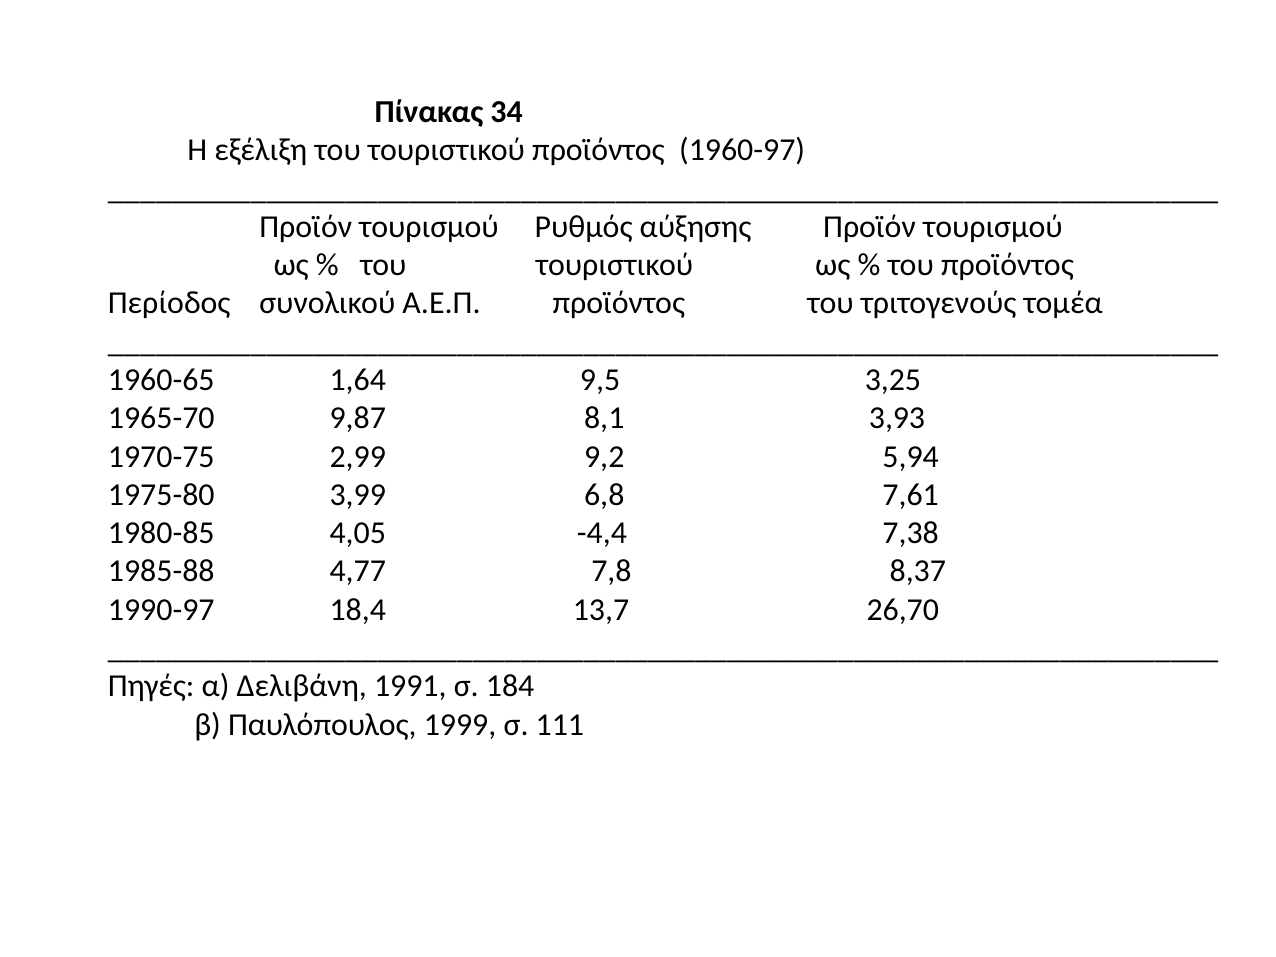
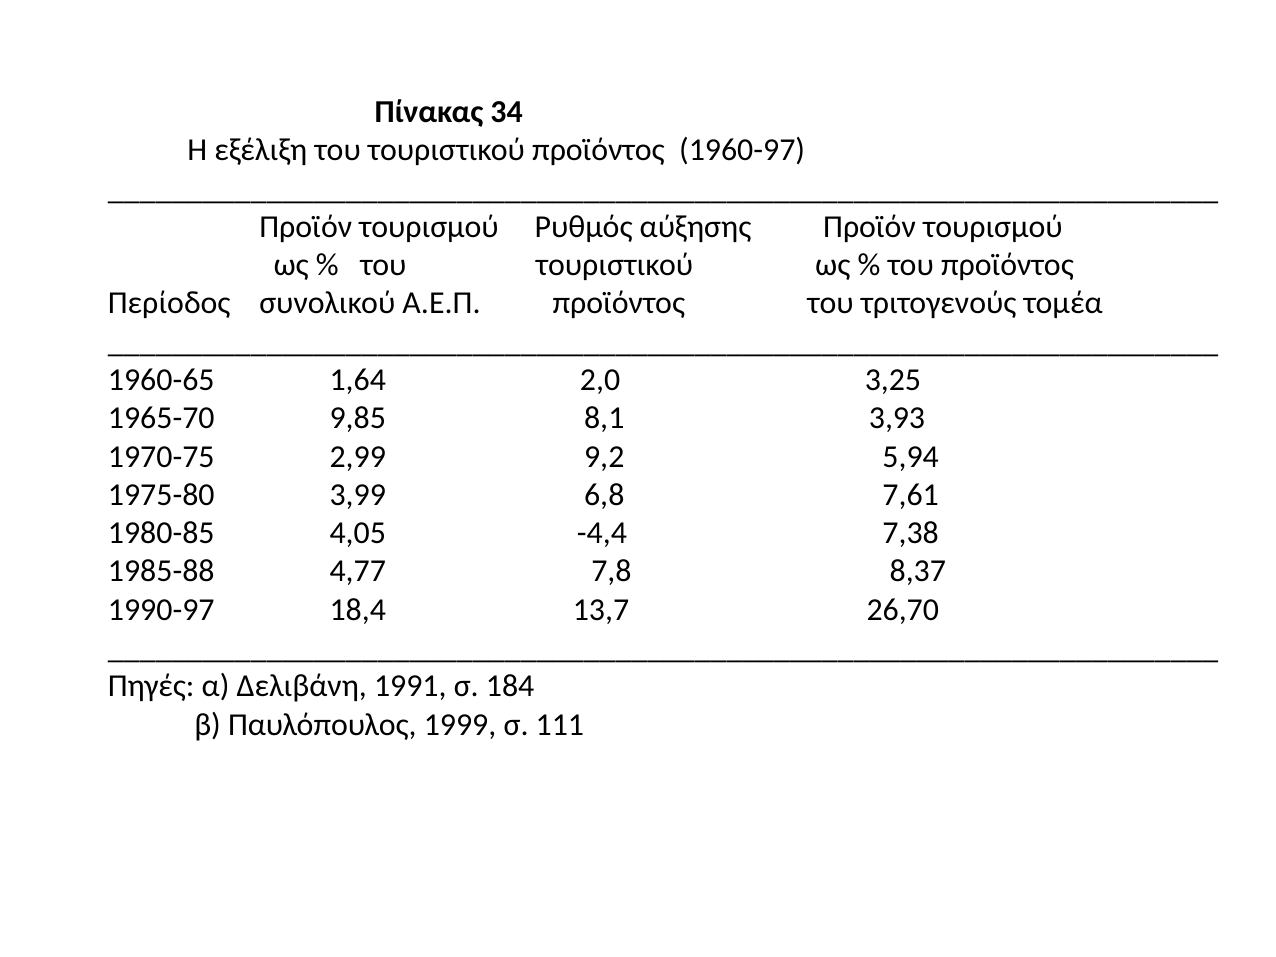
9,5: 9,5 -> 2,0 (600, 380)
9,87: 9,87 -> 9,85 (358, 418)
